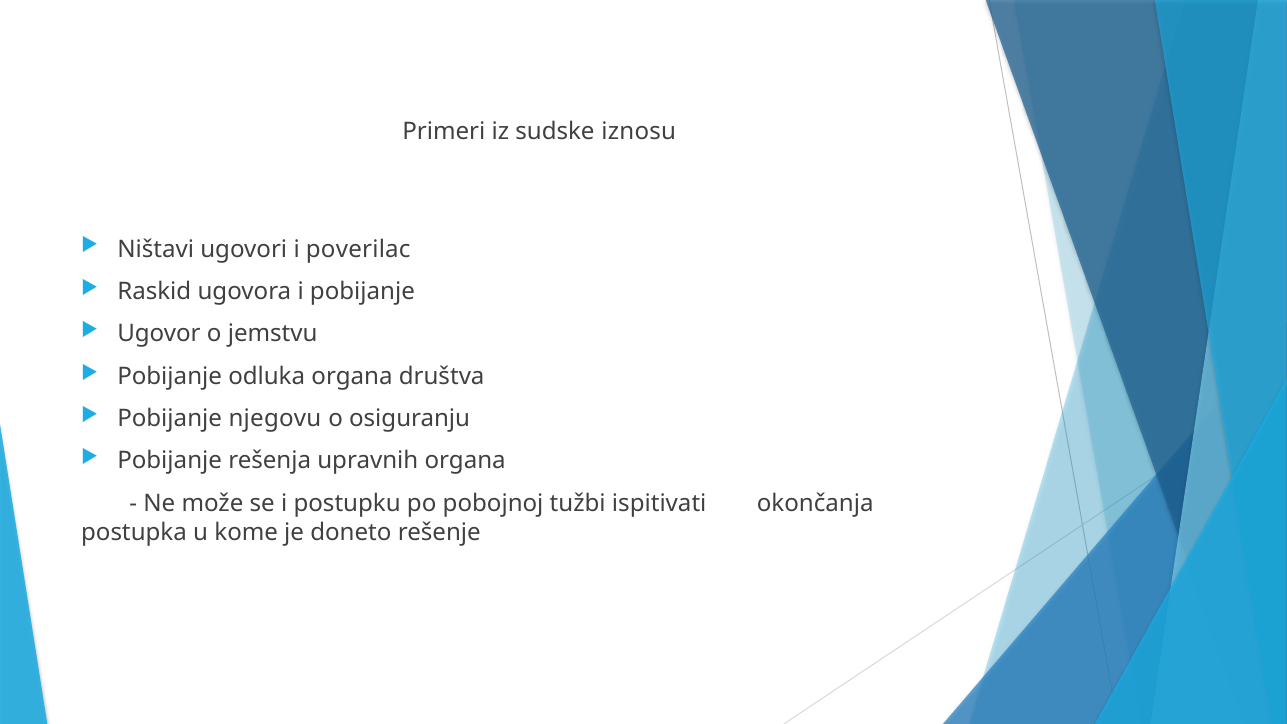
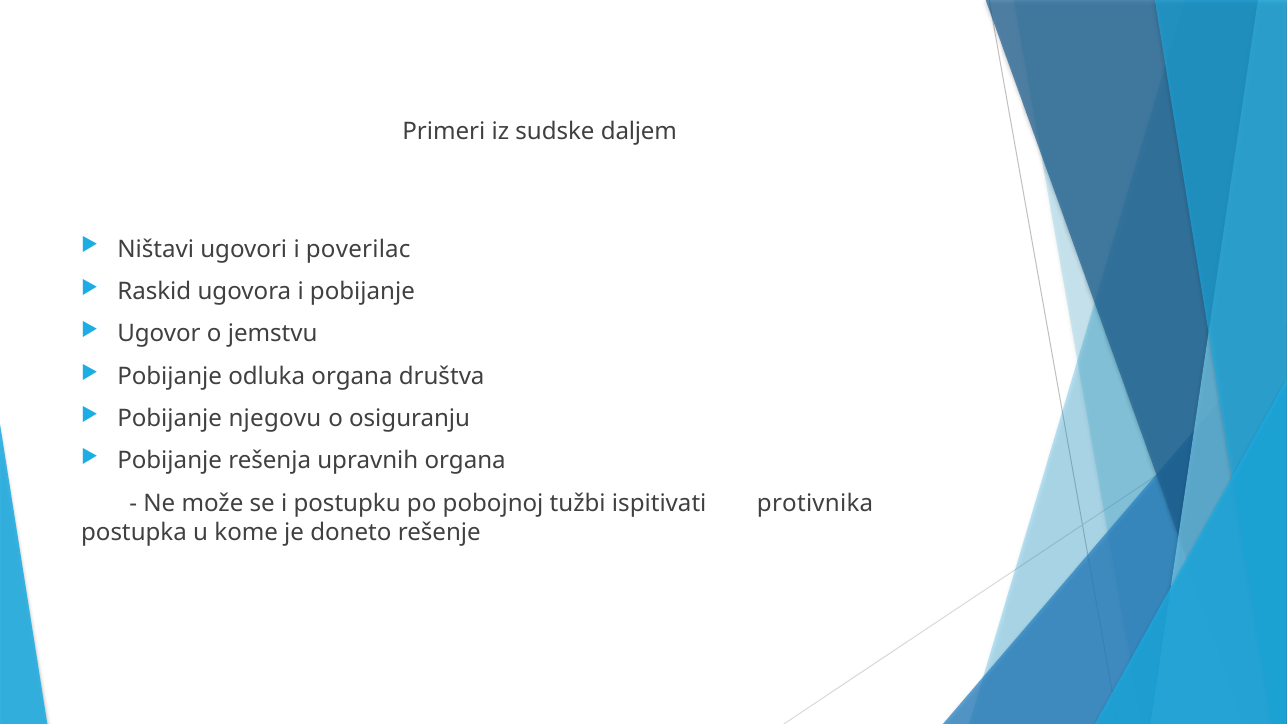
iznosu: iznosu -> daljem (639, 132)
okončanja: okončanja -> protivnika (815, 503)
